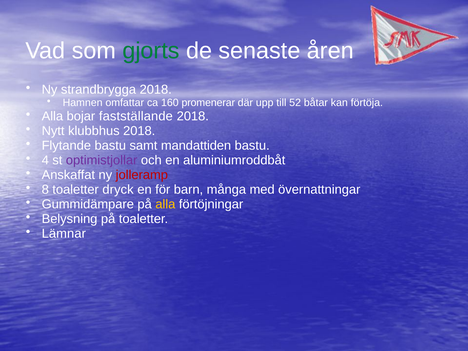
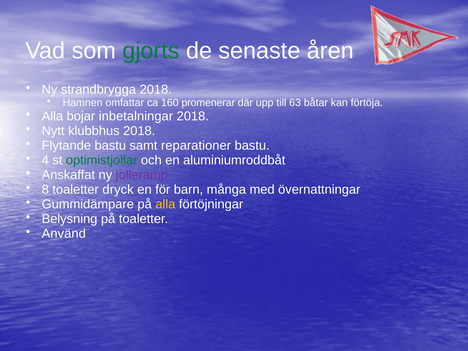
52: 52 -> 63 (295, 103)
fastställande: fastställande -> inbetalningar (136, 116)
mandattiden: mandattiden -> reparationer (196, 146)
optimistjollar colour: purple -> green (102, 160)
jolleramp colour: red -> purple (142, 175)
Lämnar: Lämnar -> Använd (64, 234)
